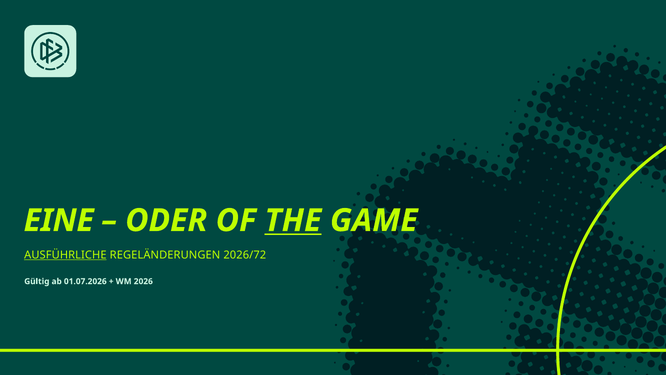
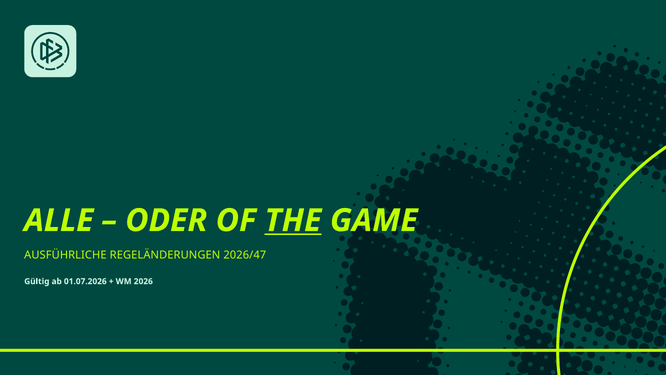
EINE: EINE -> ALLE (59, 220)
AUSFÜHRLICHE underline: present -> none (65, 255)
2026/72: 2026/72 -> 2026/47 (245, 255)
